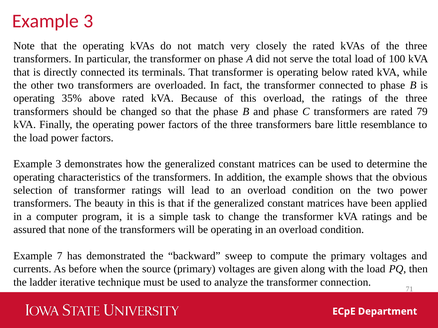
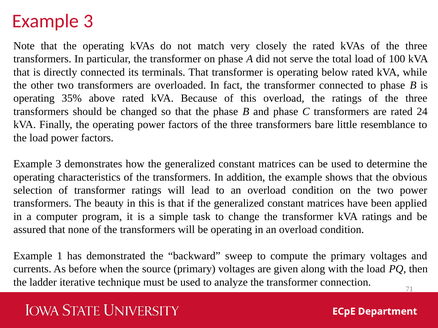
79: 79 -> 24 (422, 112)
7: 7 -> 1 (60, 256)
